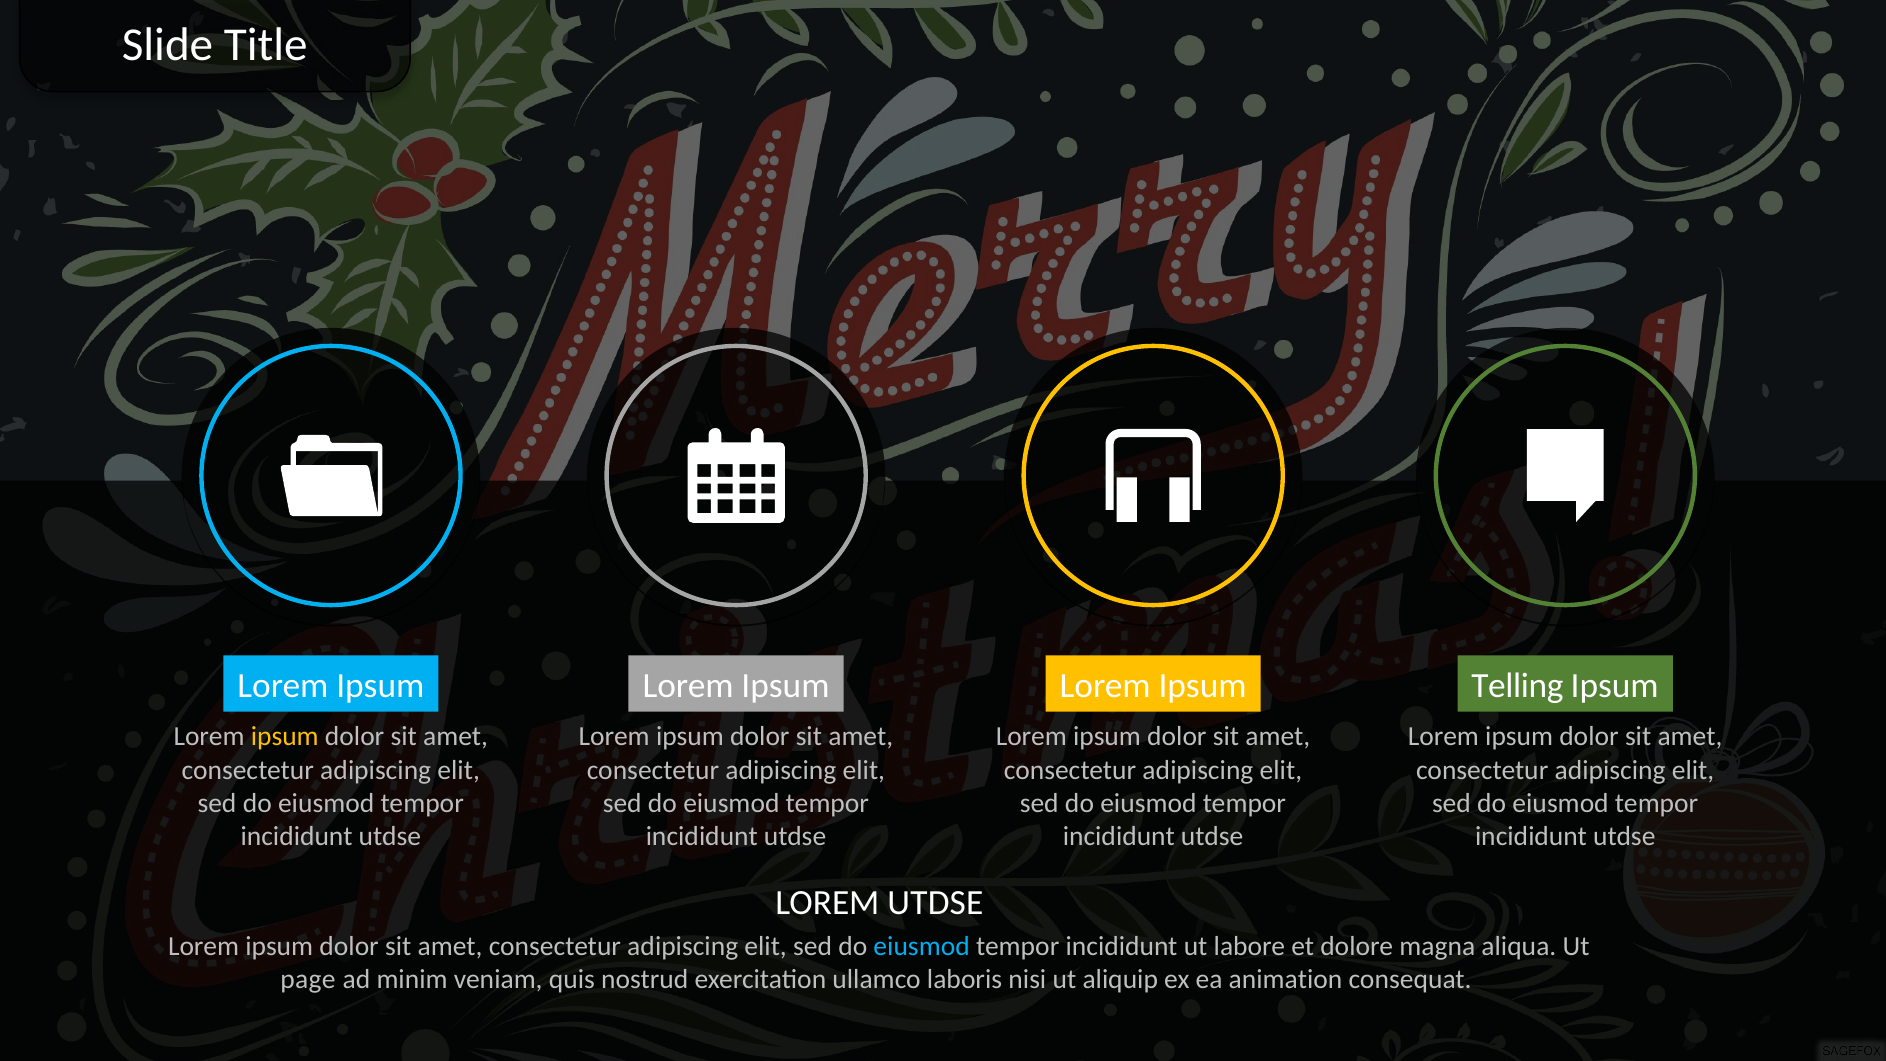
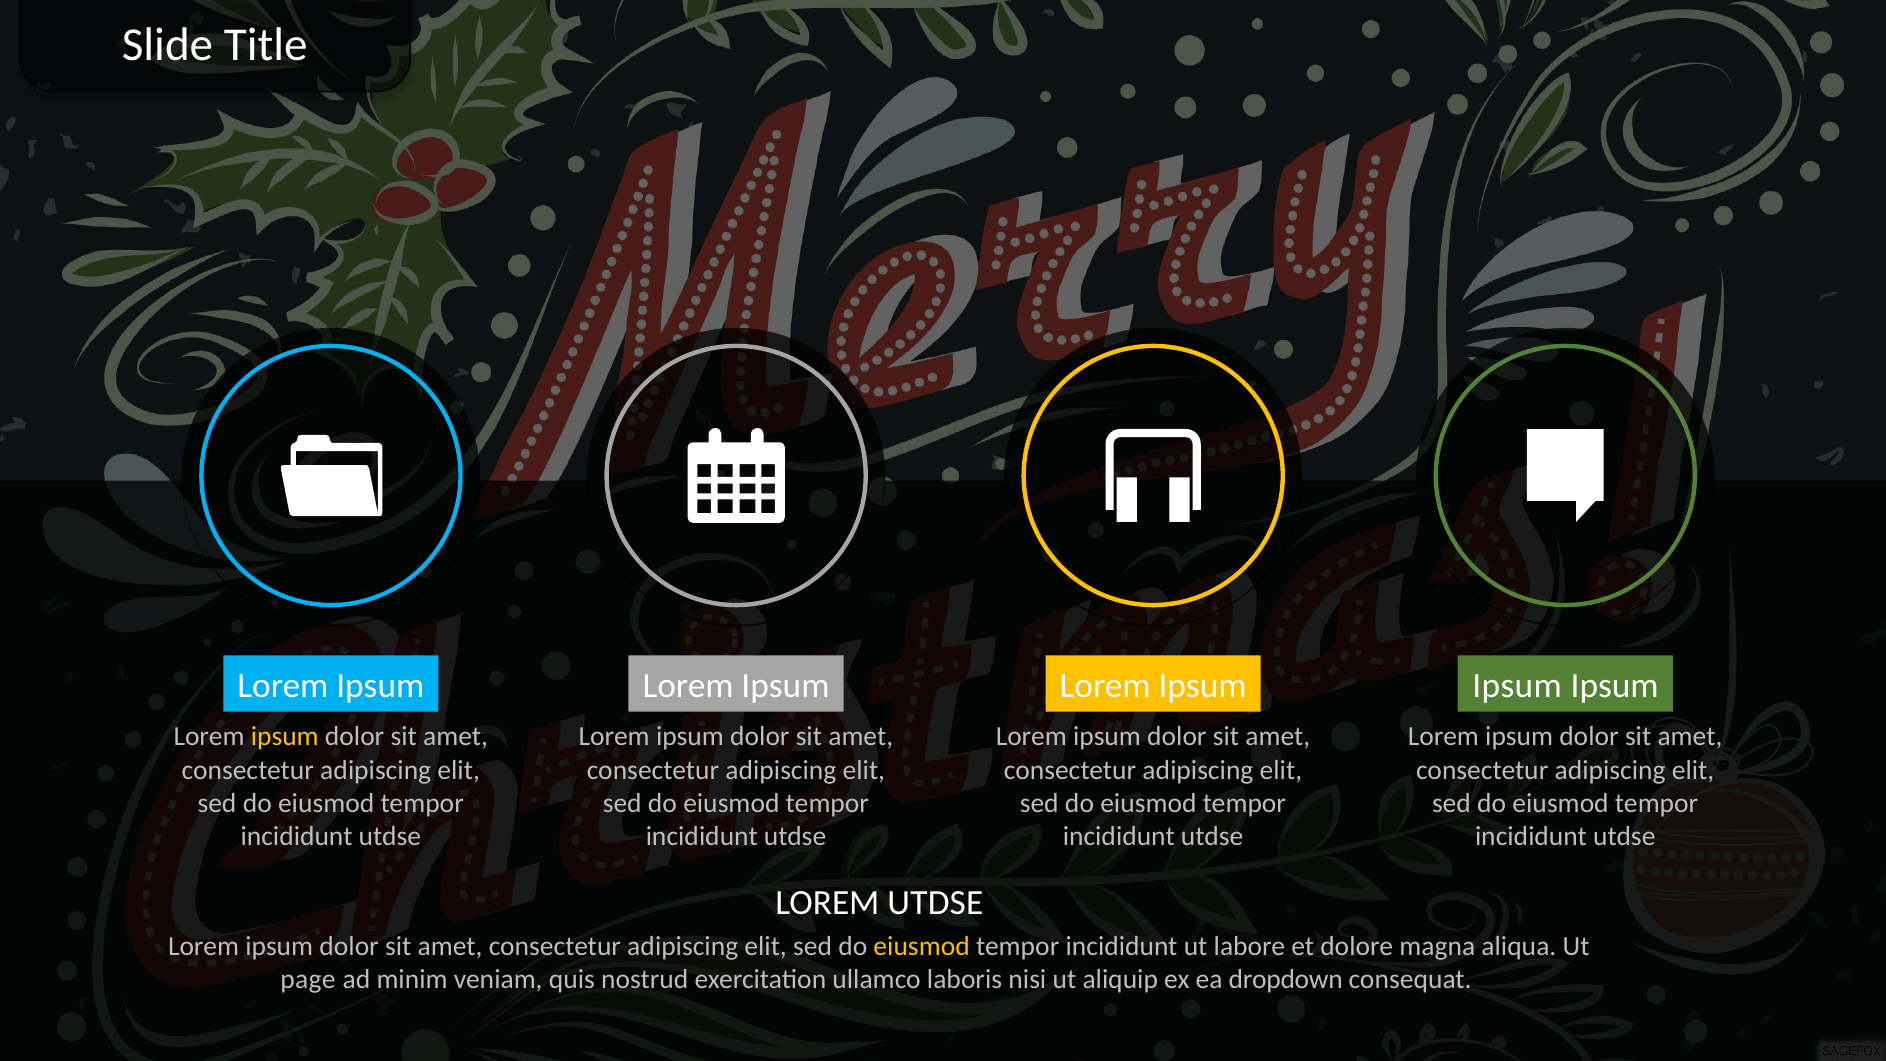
Telling: Telling -> Ipsum (1517, 686)
eiusmod colour: light blue -> yellow (922, 946)
animation: animation -> dropdown (1286, 979)
